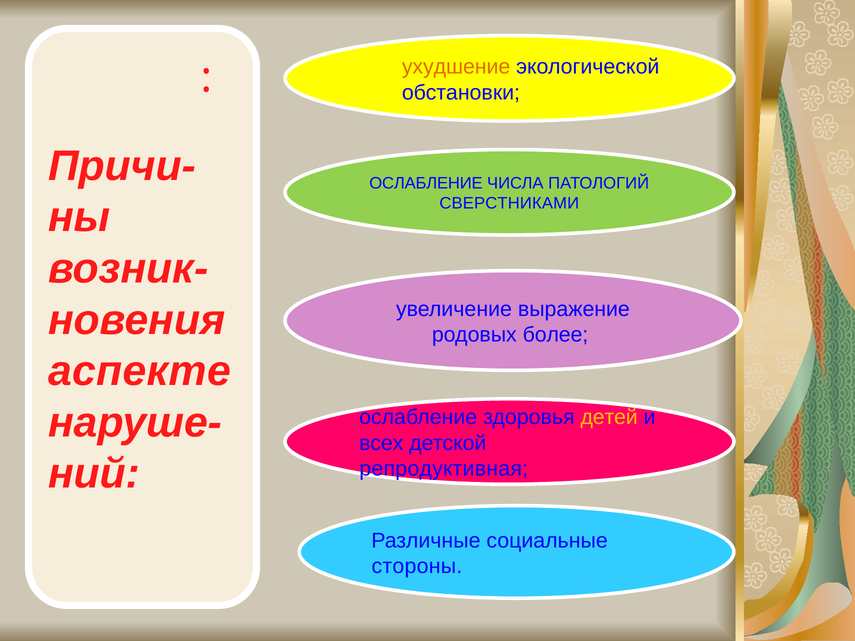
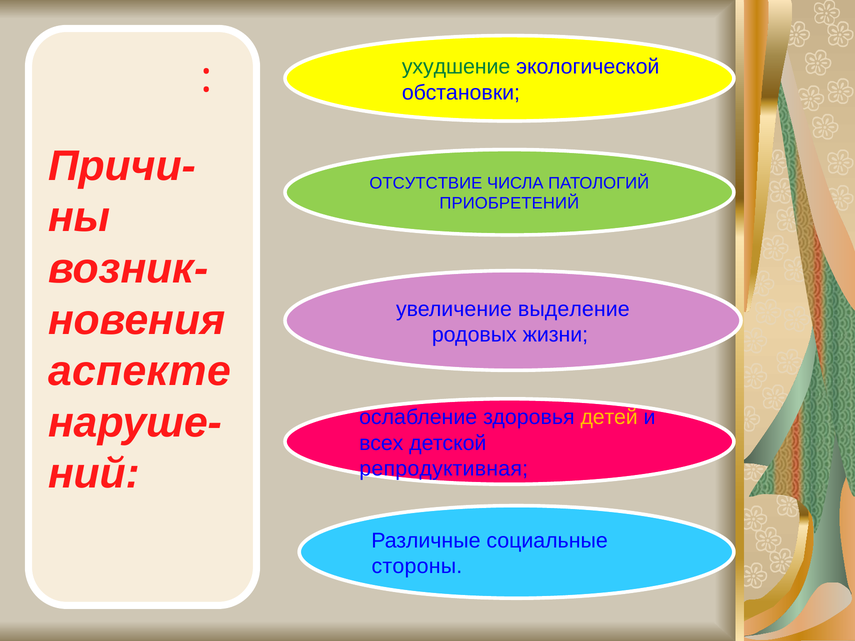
ухудшение colour: orange -> green (456, 67)
ОСЛАБЛЕНИЕ: ОСЛАБЛЕНИЕ -> ОТСУТСТВИЕ (426, 183)
СВЕРСТНИКАМИ: СВЕРСТНИКАМИ -> ПРИОБРЕТЕНИЙ (509, 203)
выражение: выражение -> выделение (574, 309)
более: более -> жизни (555, 335)
